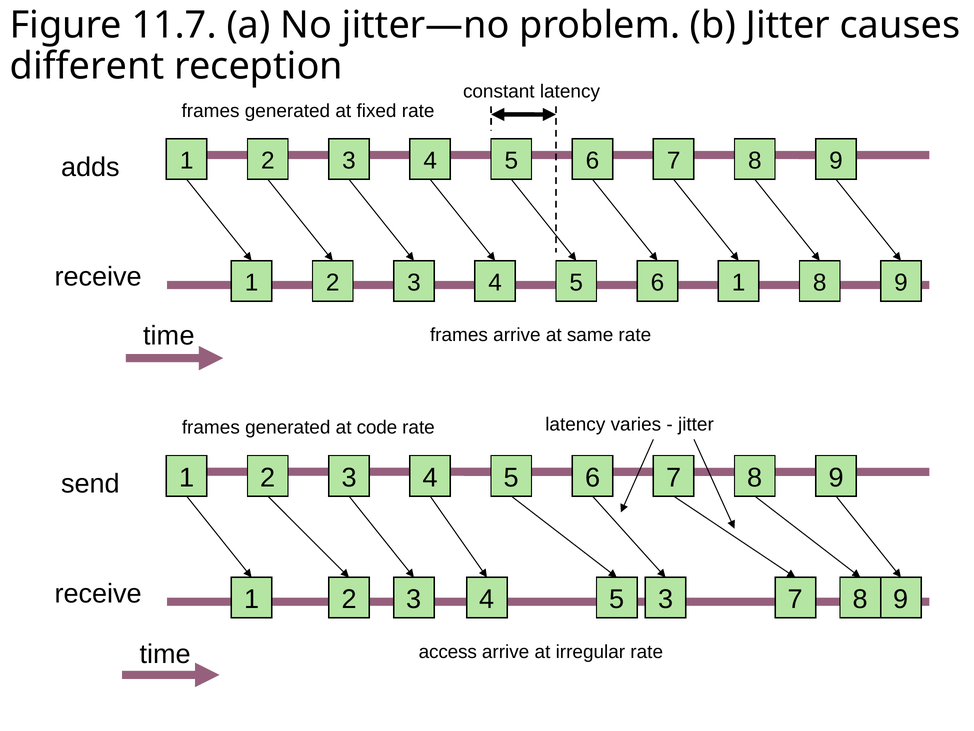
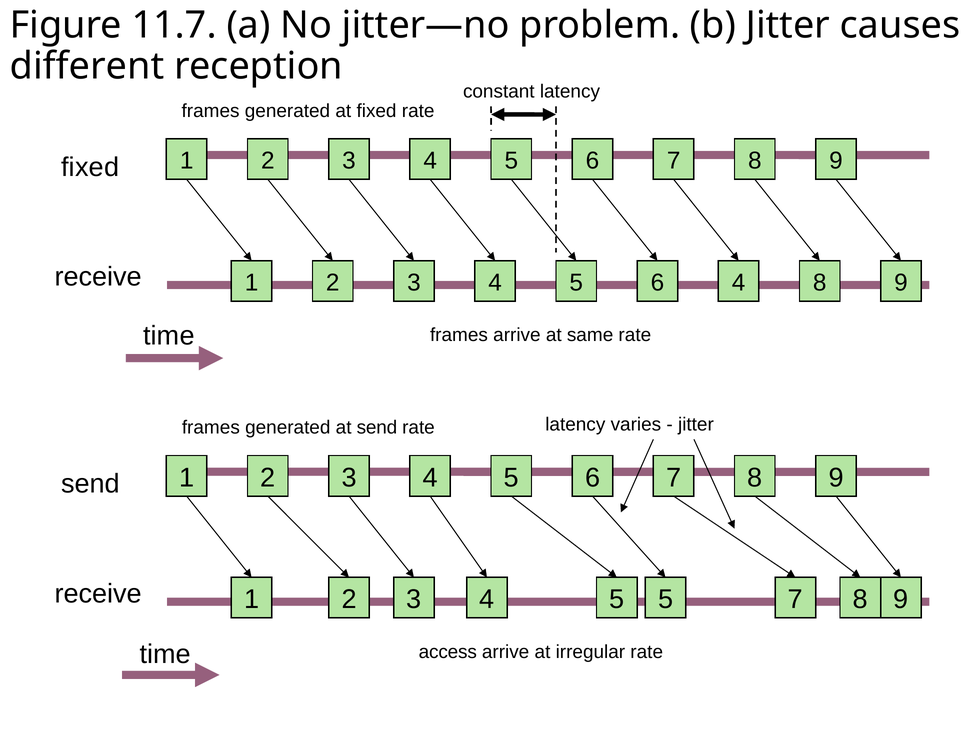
adds: adds -> fixed (90, 167)
6 1: 1 -> 4 (739, 282)
at code: code -> send (377, 427)
5 3: 3 -> 5 (666, 599)
